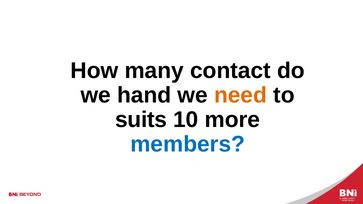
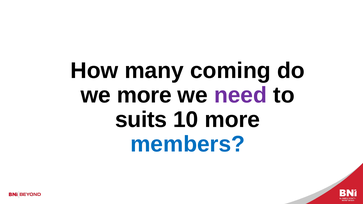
contact: contact -> coming (230, 71)
we hand: hand -> more (144, 95)
need colour: orange -> purple (240, 95)
